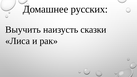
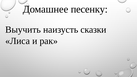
русских: русских -> песенку (89, 9)
